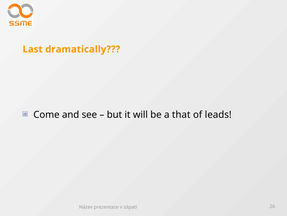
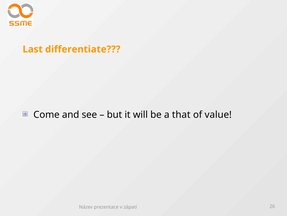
dramatically: dramatically -> differentiate (83, 49)
leads: leads -> value (218, 114)
